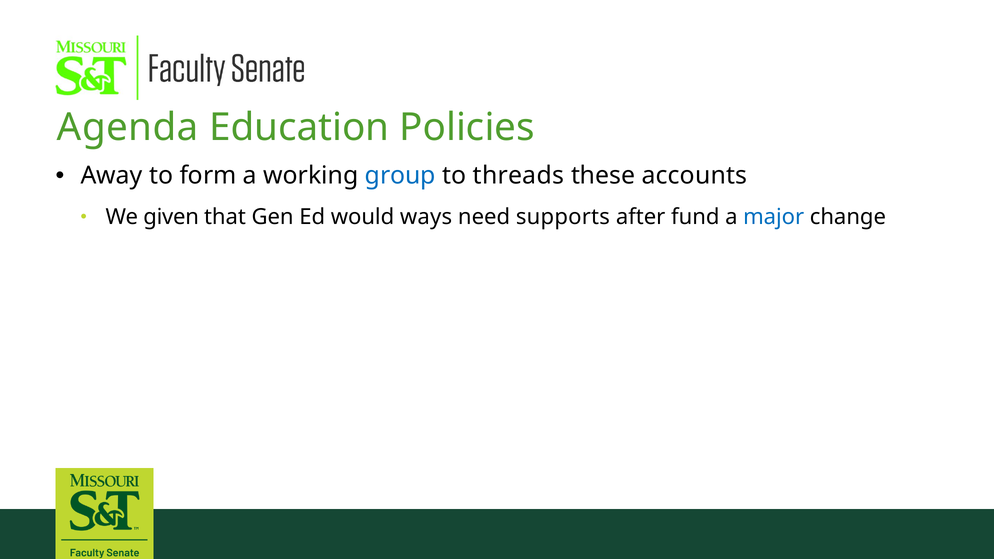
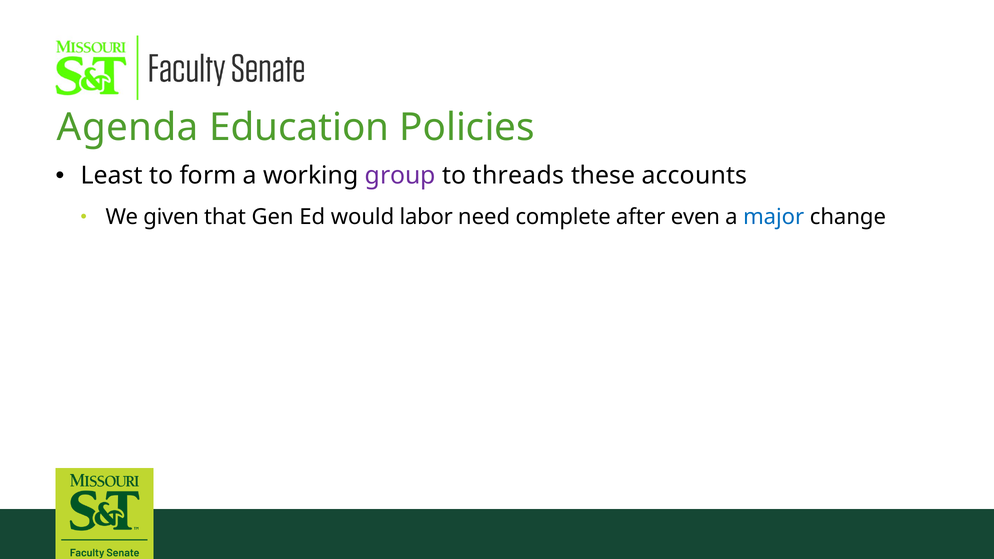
Away: Away -> Least (112, 176)
group colour: blue -> purple (400, 176)
ways: ways -> labor (426, 217)
supports: supports -> complete (563, 217)
fund: fund -> even (695, 217)
